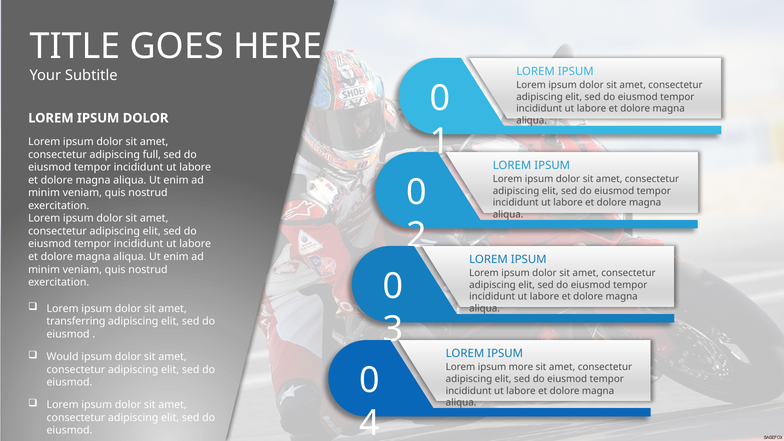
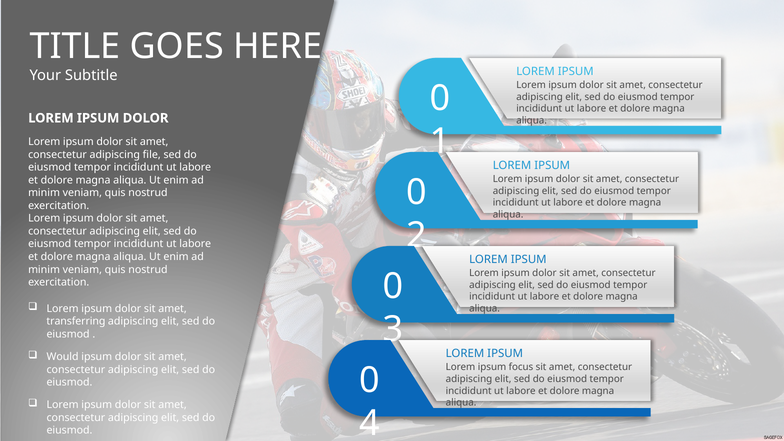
full: full -> file (152, 155)
more: more -> focus (521, 367)
